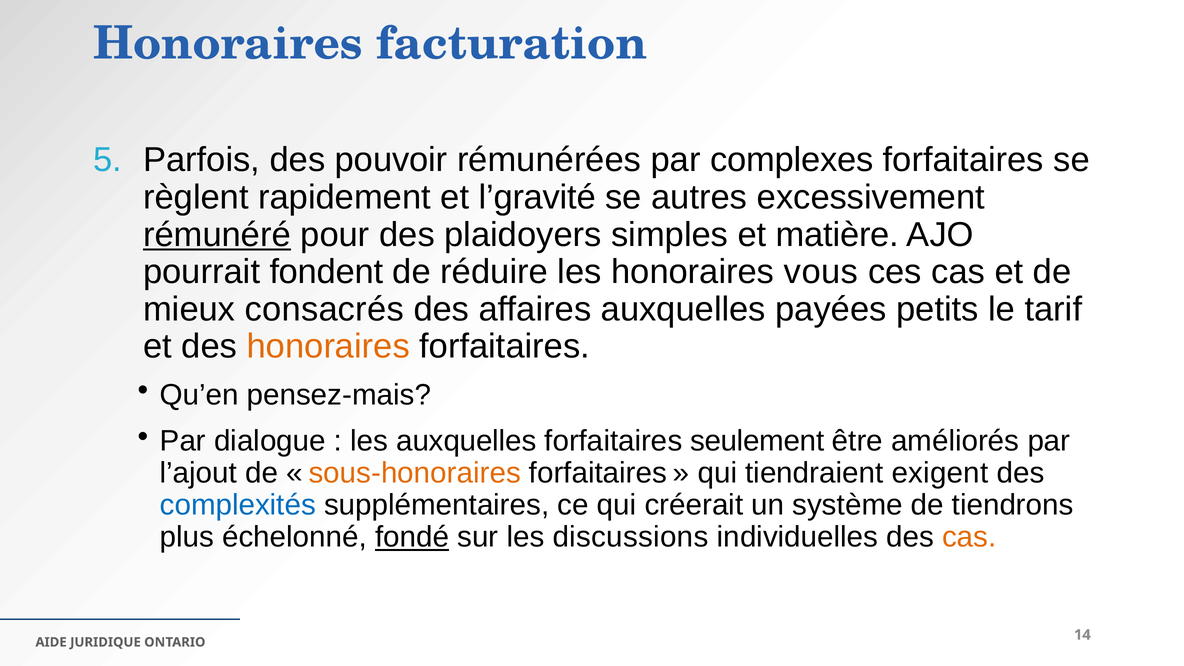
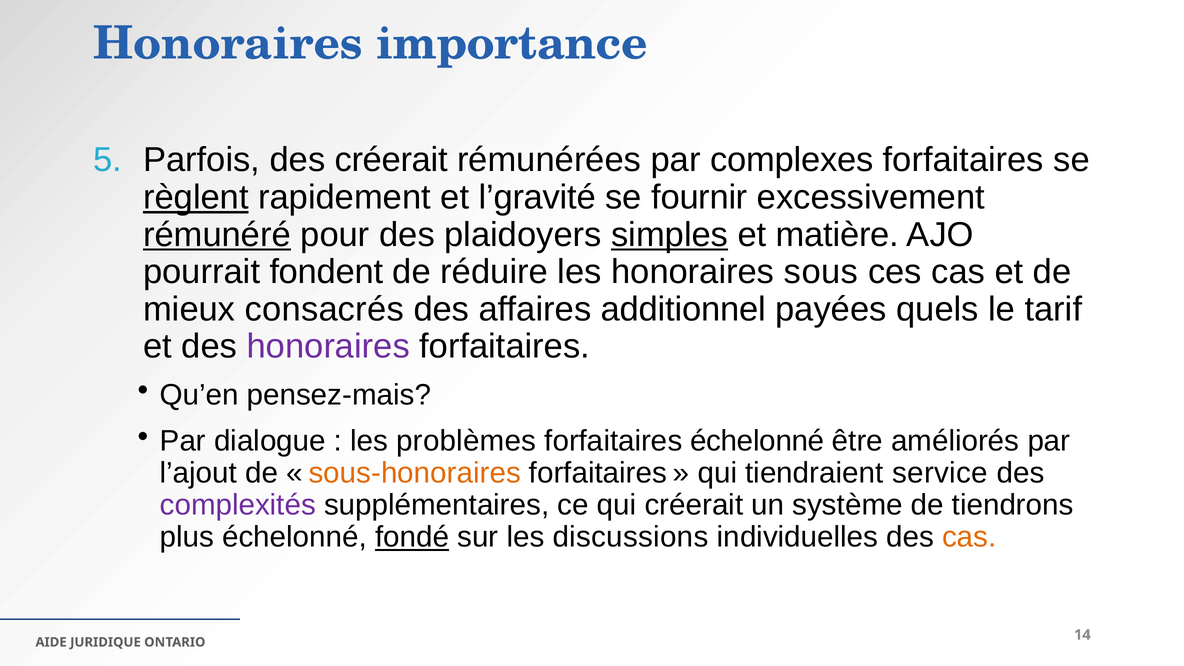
facturation: facturation -> importance (512, 44)
des pouvoir: pouvoir -> créerait (391, 160)
règlent underline: none -> present (196, 197)
autres: autres -> fournir (699, 197)
simples underline: none -> present (670, 235)
vous: vous -> sous (821, 272)
affaires auxquelles: auxquelles -> additionnel (683, 309)
petits: petits -> quels (937, 309)
honoraires colour: orange -> purple (328, 347)
les auxquelles: auxquelles -> problèmes (466, 441)
forfaitaires seulement: seulement -> échelonné (757, 441)
exigent: exigent -> service (940, 473)
complexités colour: blue -> purple (238, 505)
